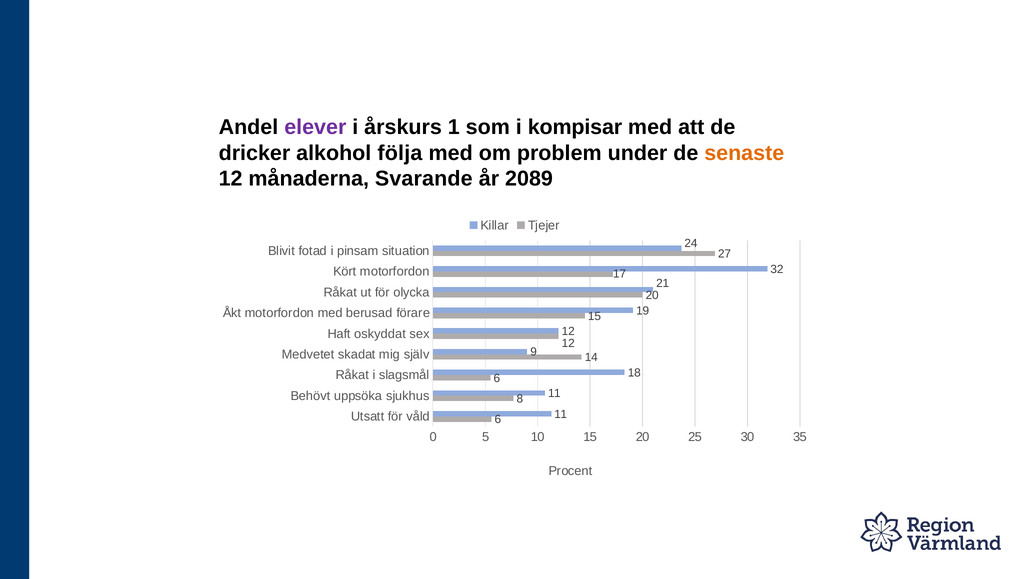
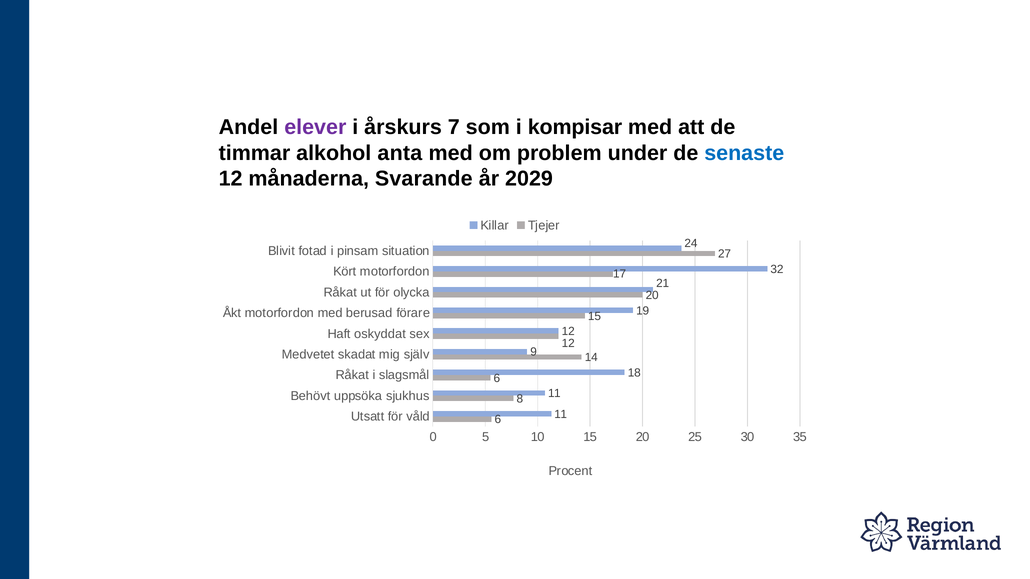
1: 1 -> 7 (454, 127)
dricker: dricker -> timmar (254, 153)
följa: följa -> anta (400, 153)
senaste colour: orange -> blue (744, 153)
2089: 2089 -> 2029 (529, 179)
